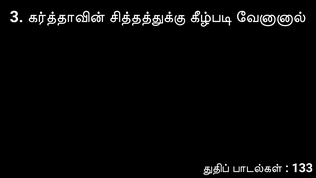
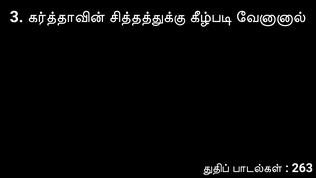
133: 133 -> 263 (302, 168)
